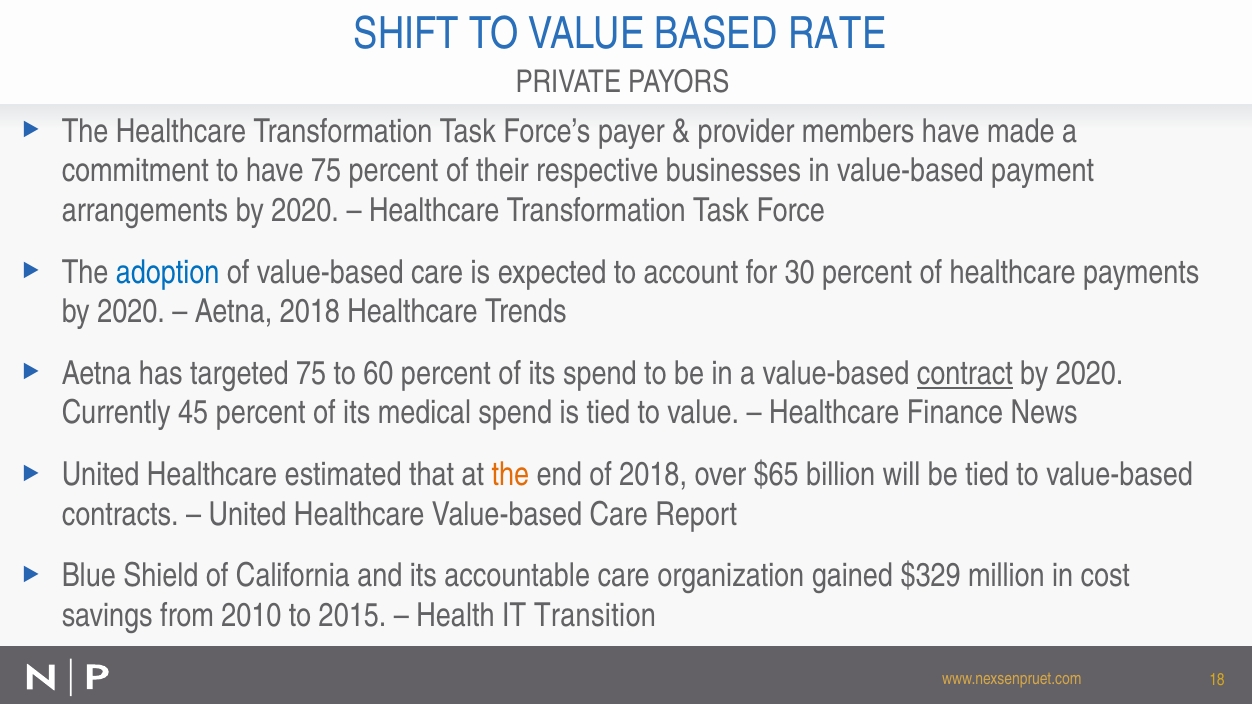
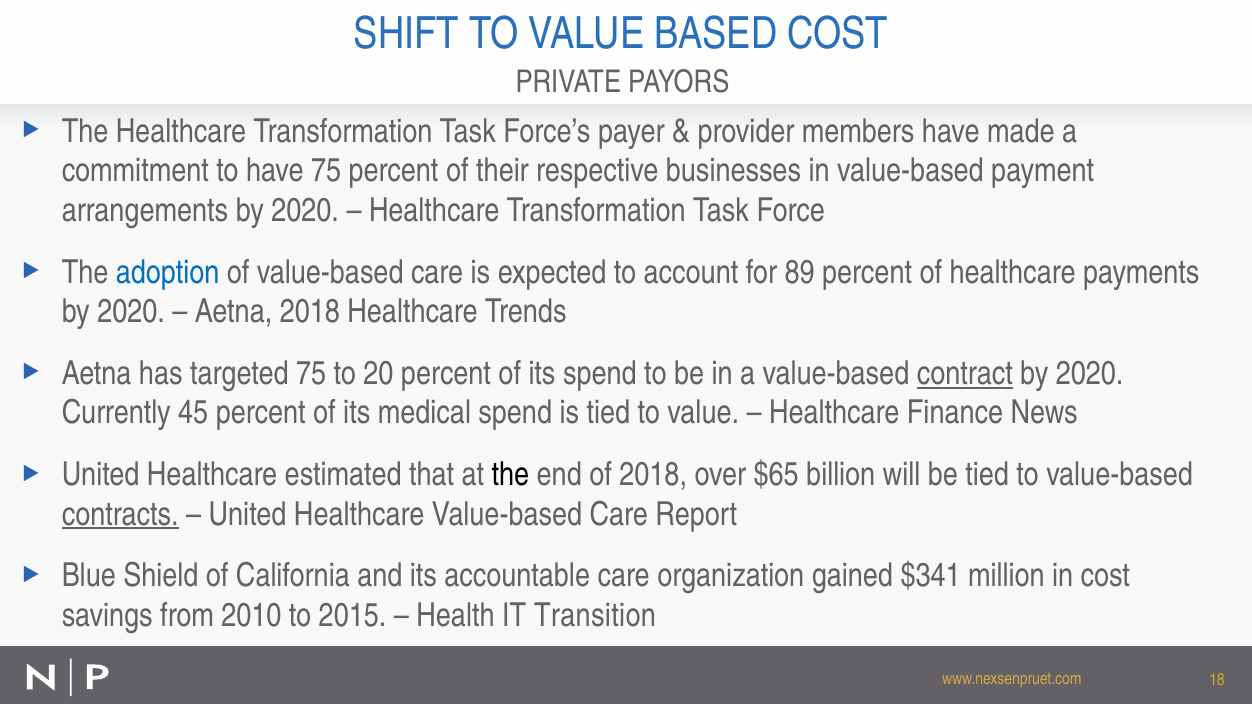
BASED RATE: RATE -> COST (838, 34)
30: 30 -> 89 (800, 272)
60: 60 -> 20 (378, 374)
the colour: orange -> black (510, 475)
contracts underline: none -> present (120, 514)
$329: $329 -> $341 (931, 576)
